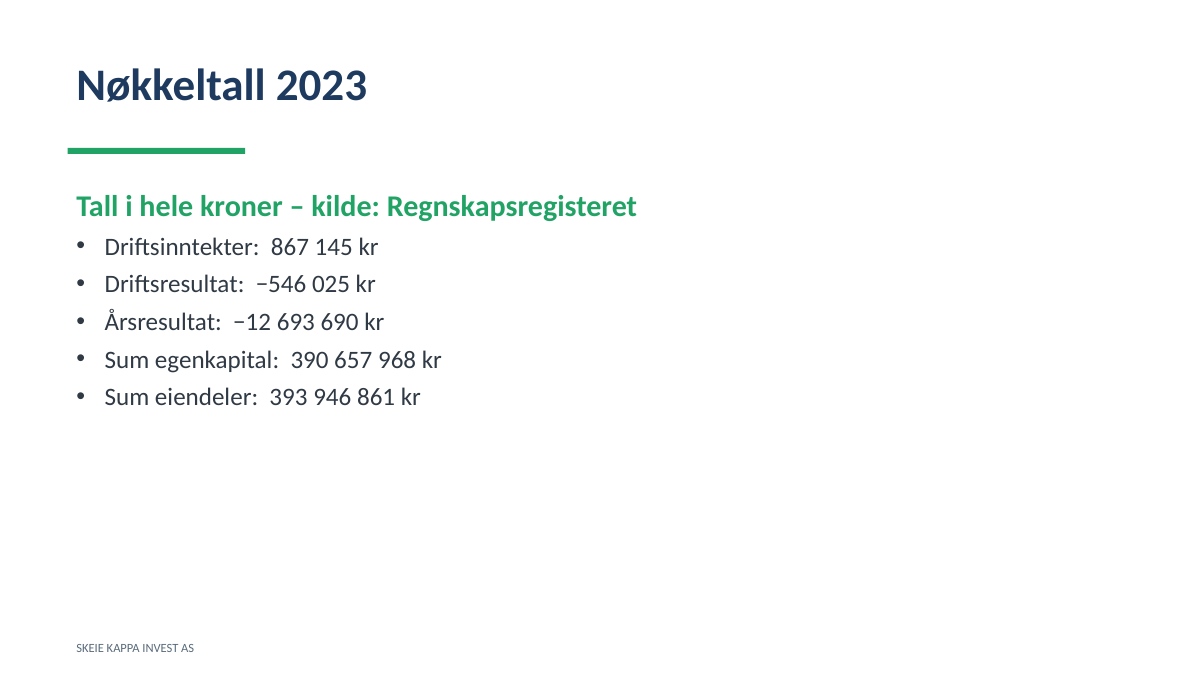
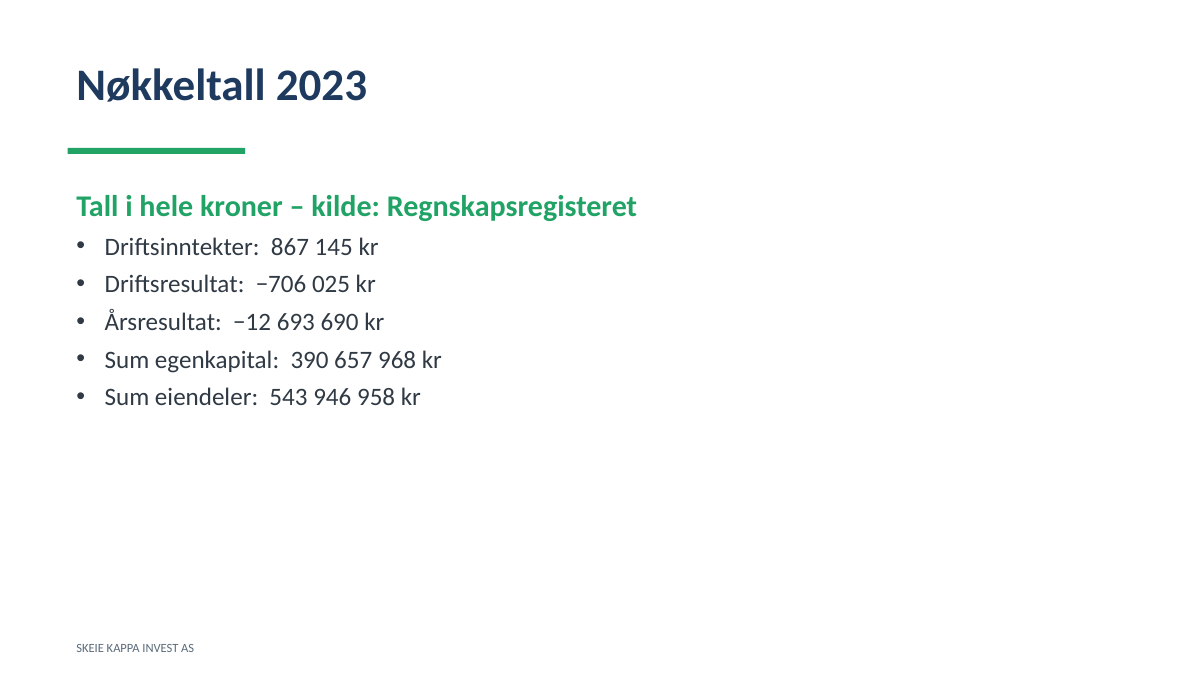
−546: −546 -> −706 (281, 285)
393: 393 -> 543 (289, 398)
861: 861 -> 958 (376, 398)
